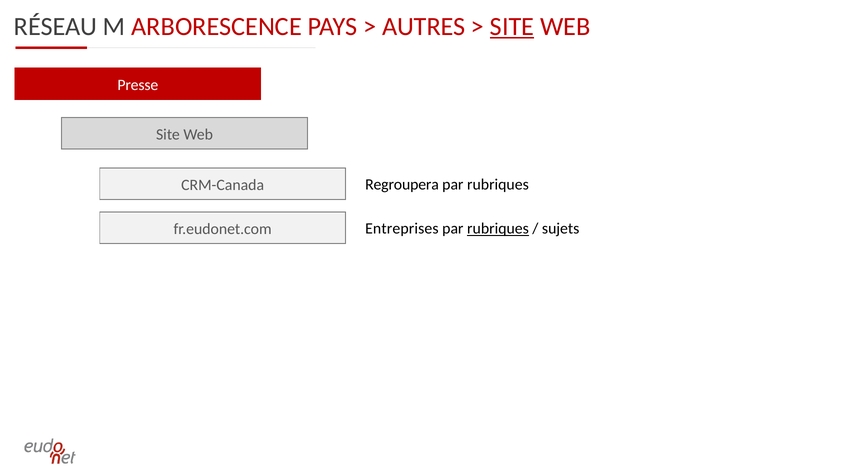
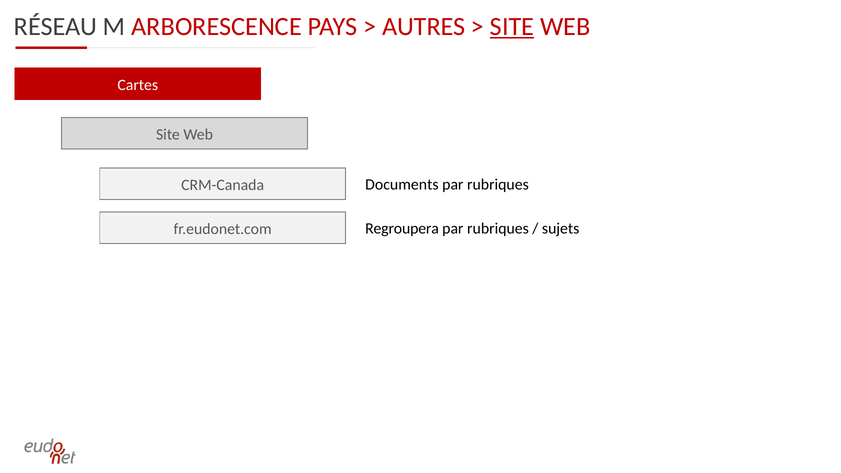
Presse: Presse -> Cartes (138, 85)
Regroupera: Regroupera -> Documents (402, 185)
Entreprises: Entreprises -> Regroupera (402, 229)
rubriques underline: present -> none (498, 229)
